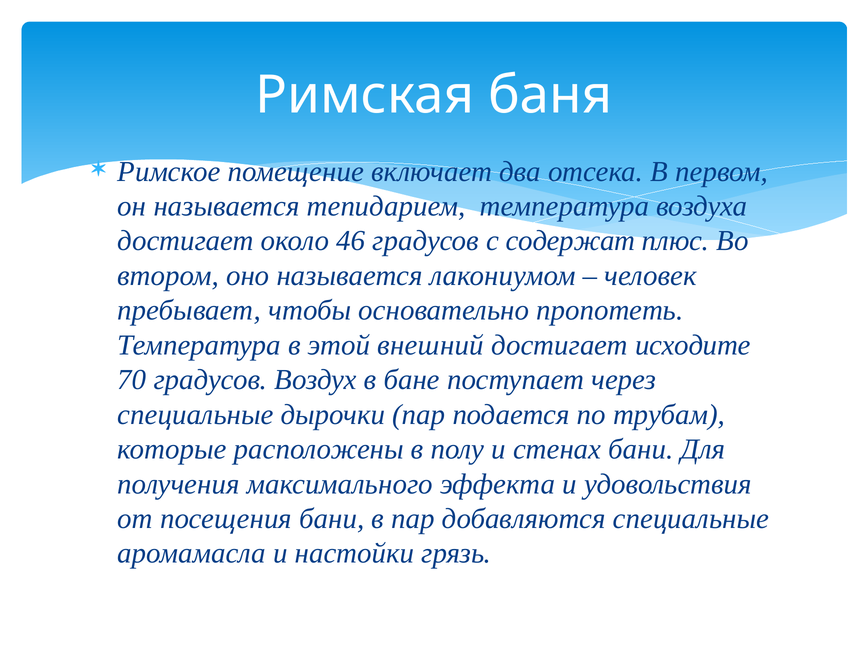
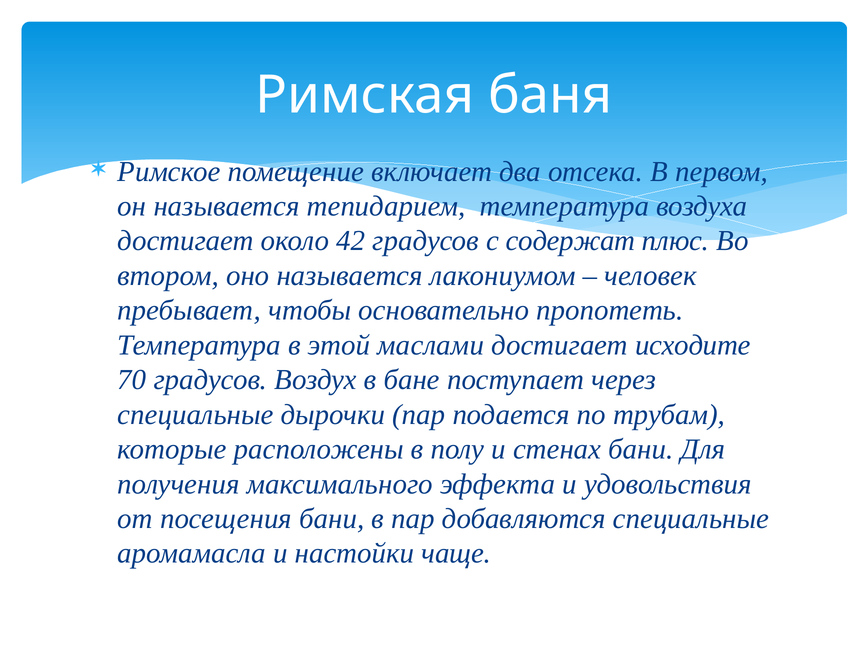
46: 46 -> 42 (351, 241)
внешний: внешний -> маслами (431, 345)
грязь: грязь -> чаще (456, 553)
